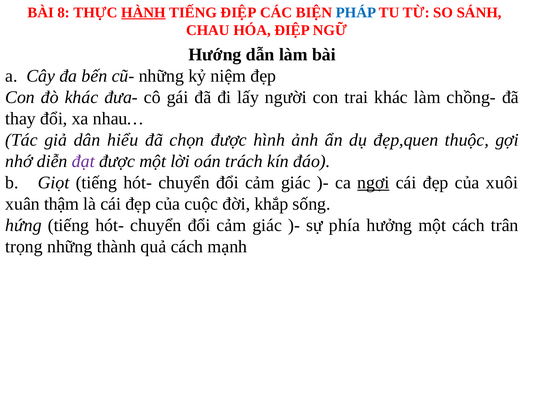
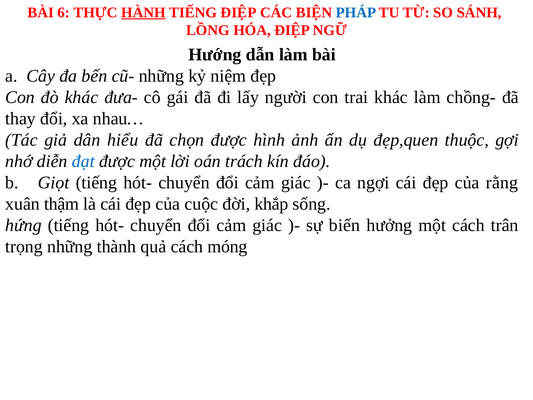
8: 8 -> 6 (64, 13)
CHAU: CHAU -> LỒNG (208, 30)
đạt colour: purple -> blue (83, 161)
ngợi underline: present -> none (373, 182)
xuôi: xuôi -> rằng (502, 182)
phía: phía -> biến (345, 225)
mạnh: mạnh -> móng (227, 246)
